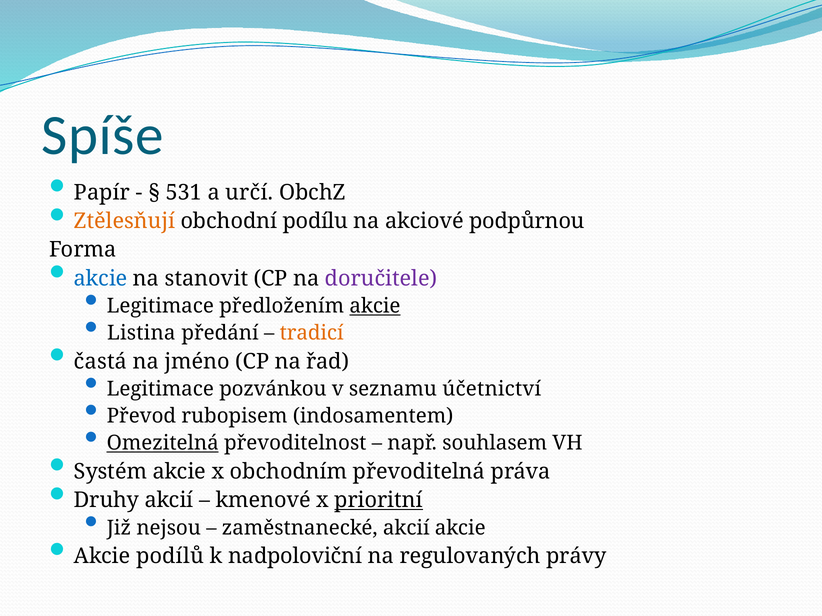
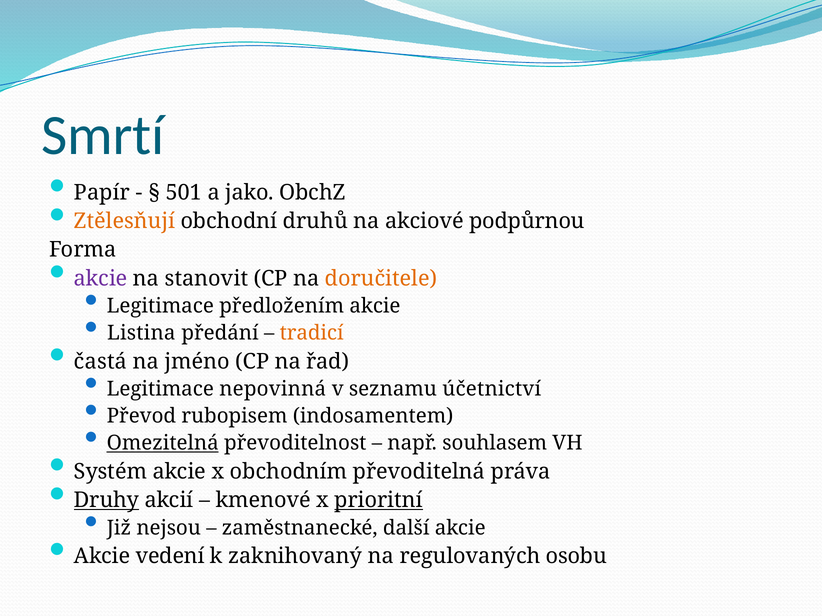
Spíše: Spíše -> Smrtí (103, 136)
531: 531 -> 501 (184, 193)
určí: určí -> jako (250, 193)
podílu: podílu -> druhů (315, 221)
akcie colour: blue -> purple (101, 279)
doručitele colour: purple -> orange (381, 279)
akcie underline: present -> none (375, 306)
pozvánkou: pozvánkou -> nepovinná (273, 389)
Druhy underline: none -> present (106, 501)
zaměstnanecké akcií: akcií -> další (406, 528)
podílů: podílů -> vedení (170, 556)
nadpoloviční: nadpoloviční -> zaknihovaný (295, 556)
právy: právy -> osobu (576, 556)
